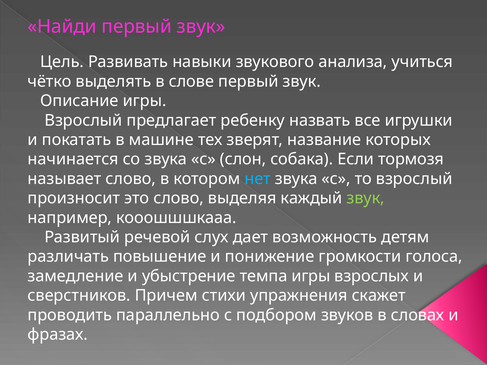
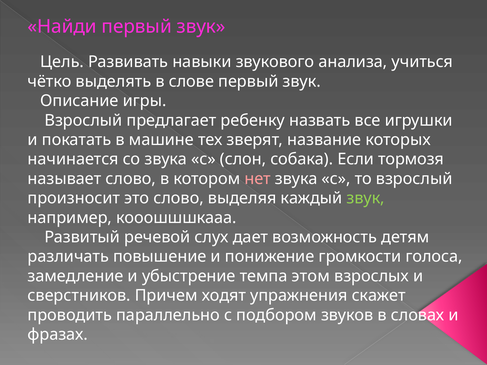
нет colour: light blue -> pink (258, 179)
темпа игры: игры -> этом (311, 276)
стихи: стихи -> ходят (224, 296)
